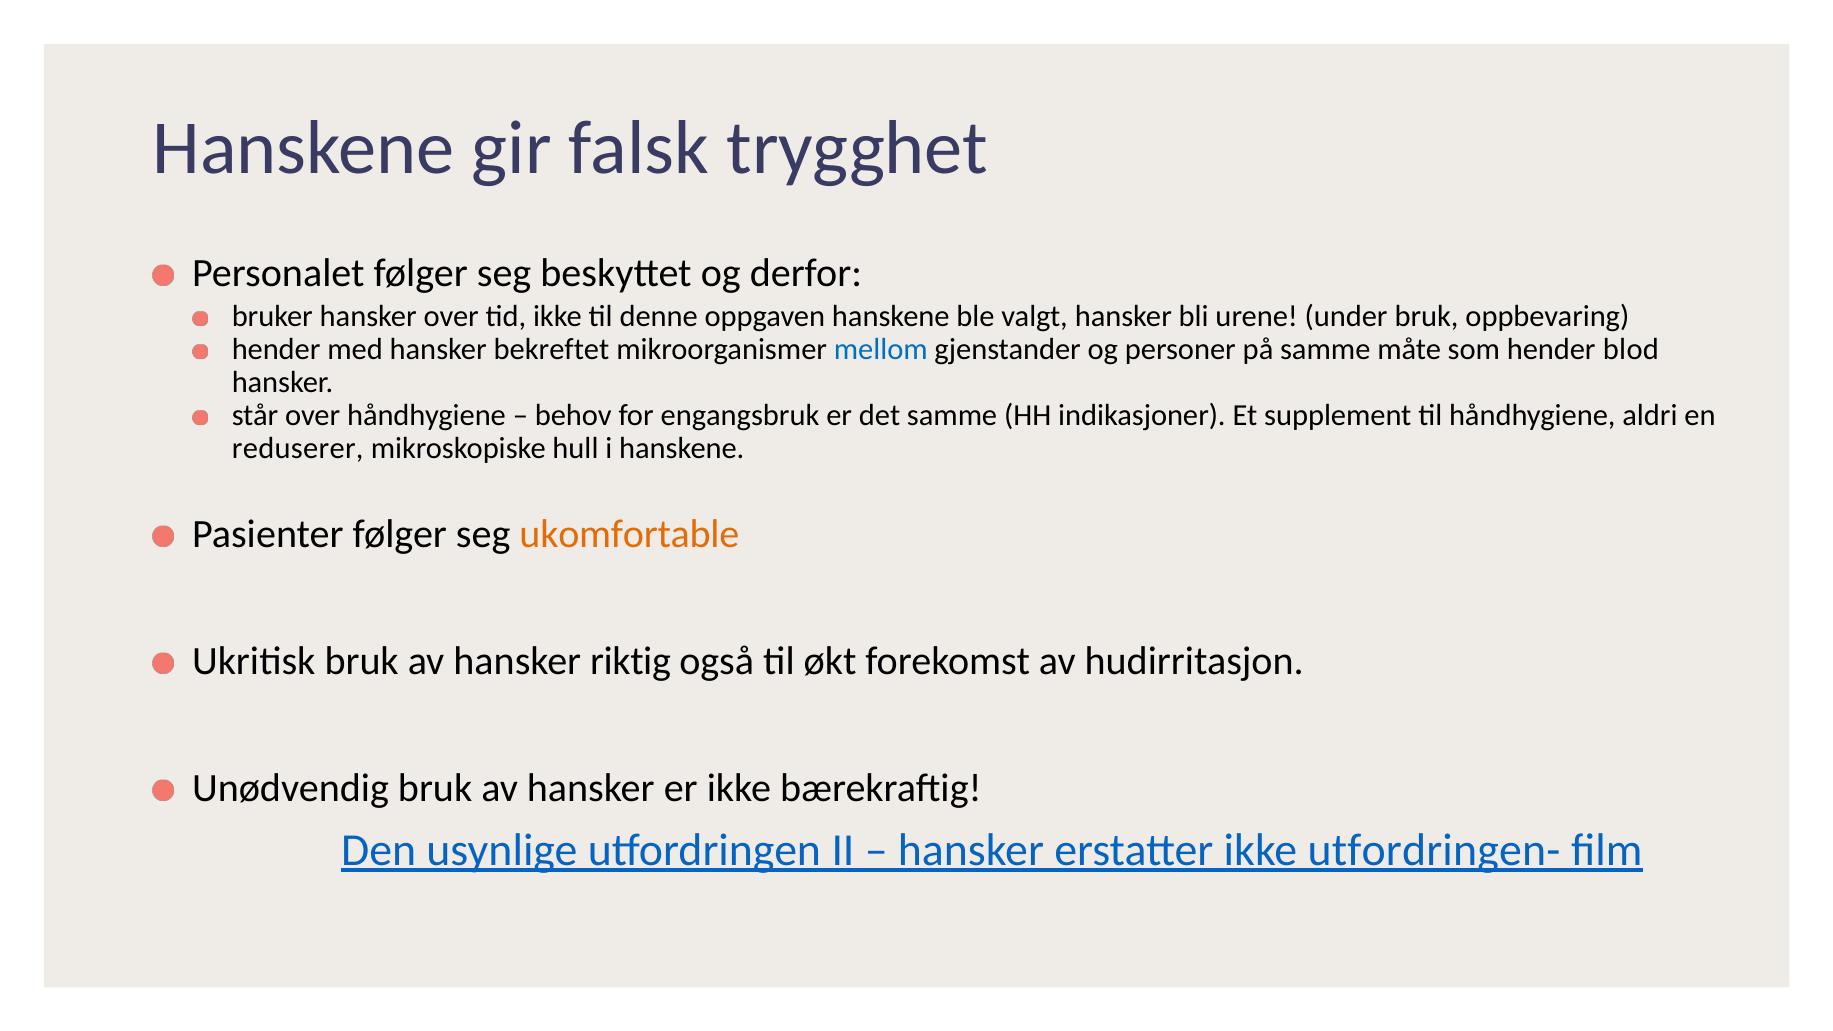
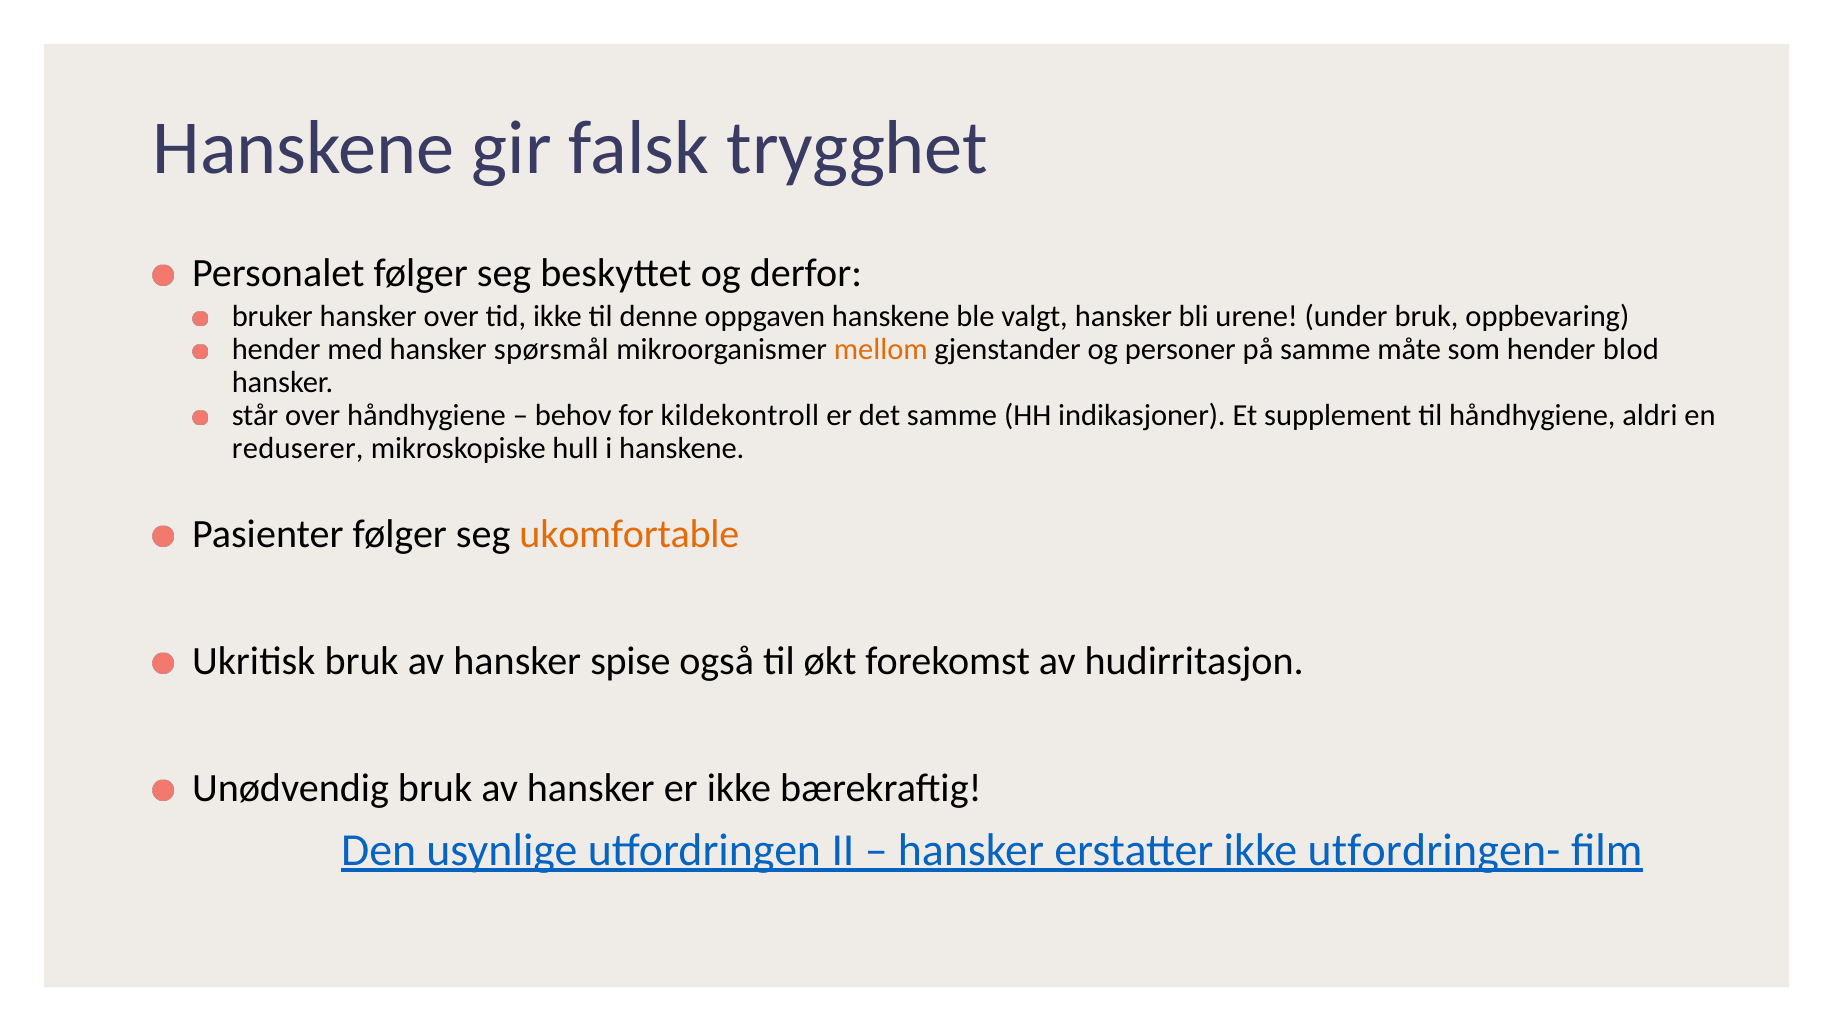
bekreftet: bekreftet -> spørsmål (551, 350)
mellom colour: blue -> orange (881, 350)
engangsbruk: engangsbruk -> kildekontroll (740, 415)
riktig: riktig -> spise (630, 661)
